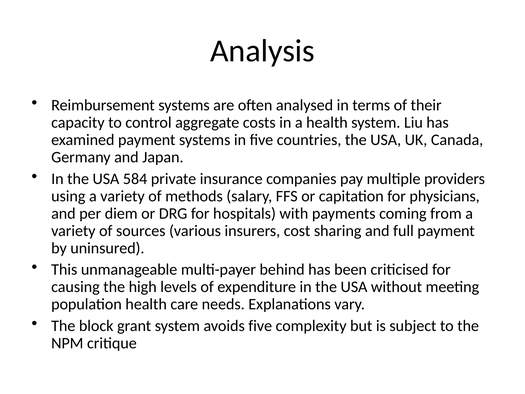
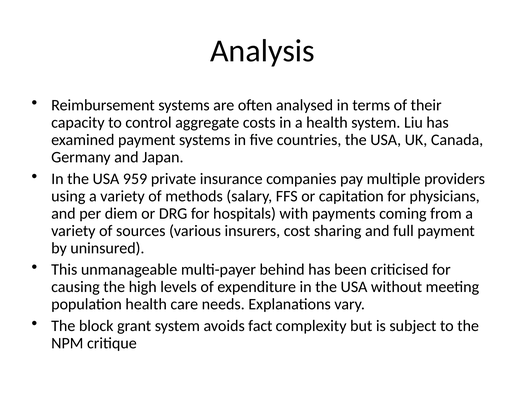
584: 584 -> 959 (135, 179)
avoids five: five -> fact (260, 326)
